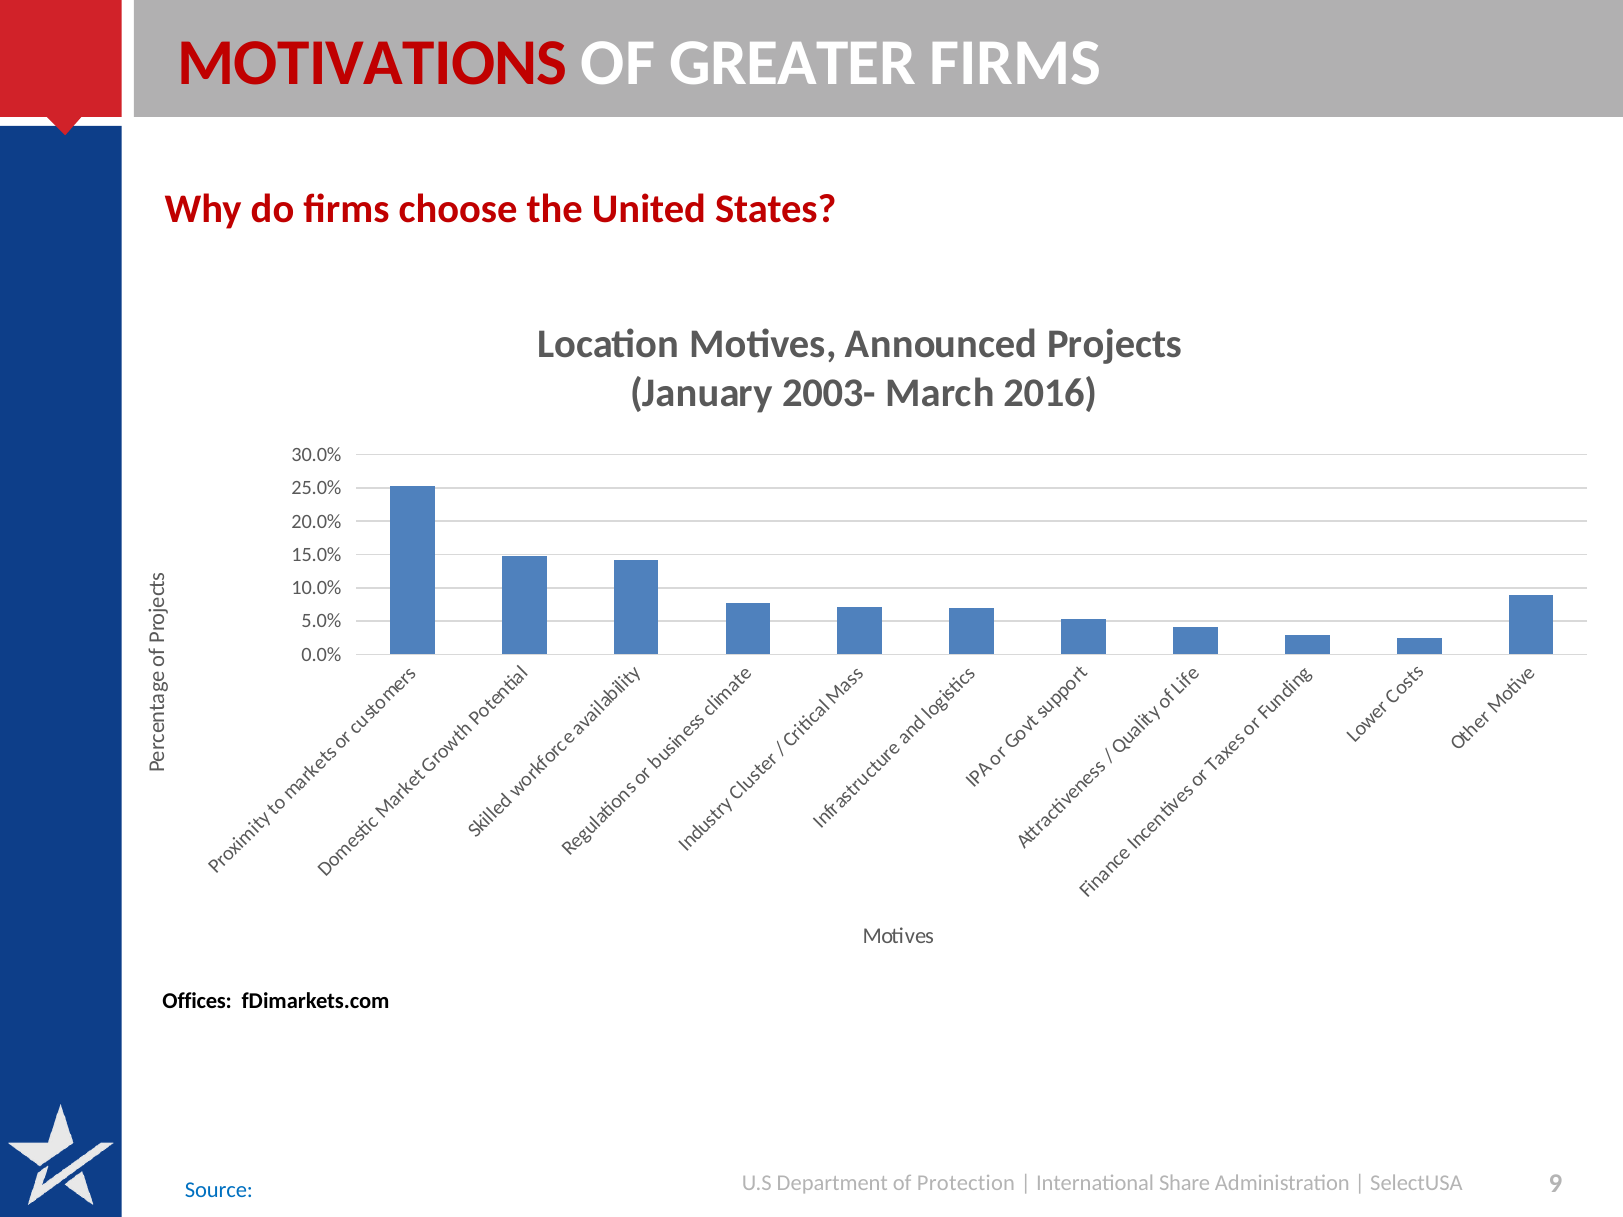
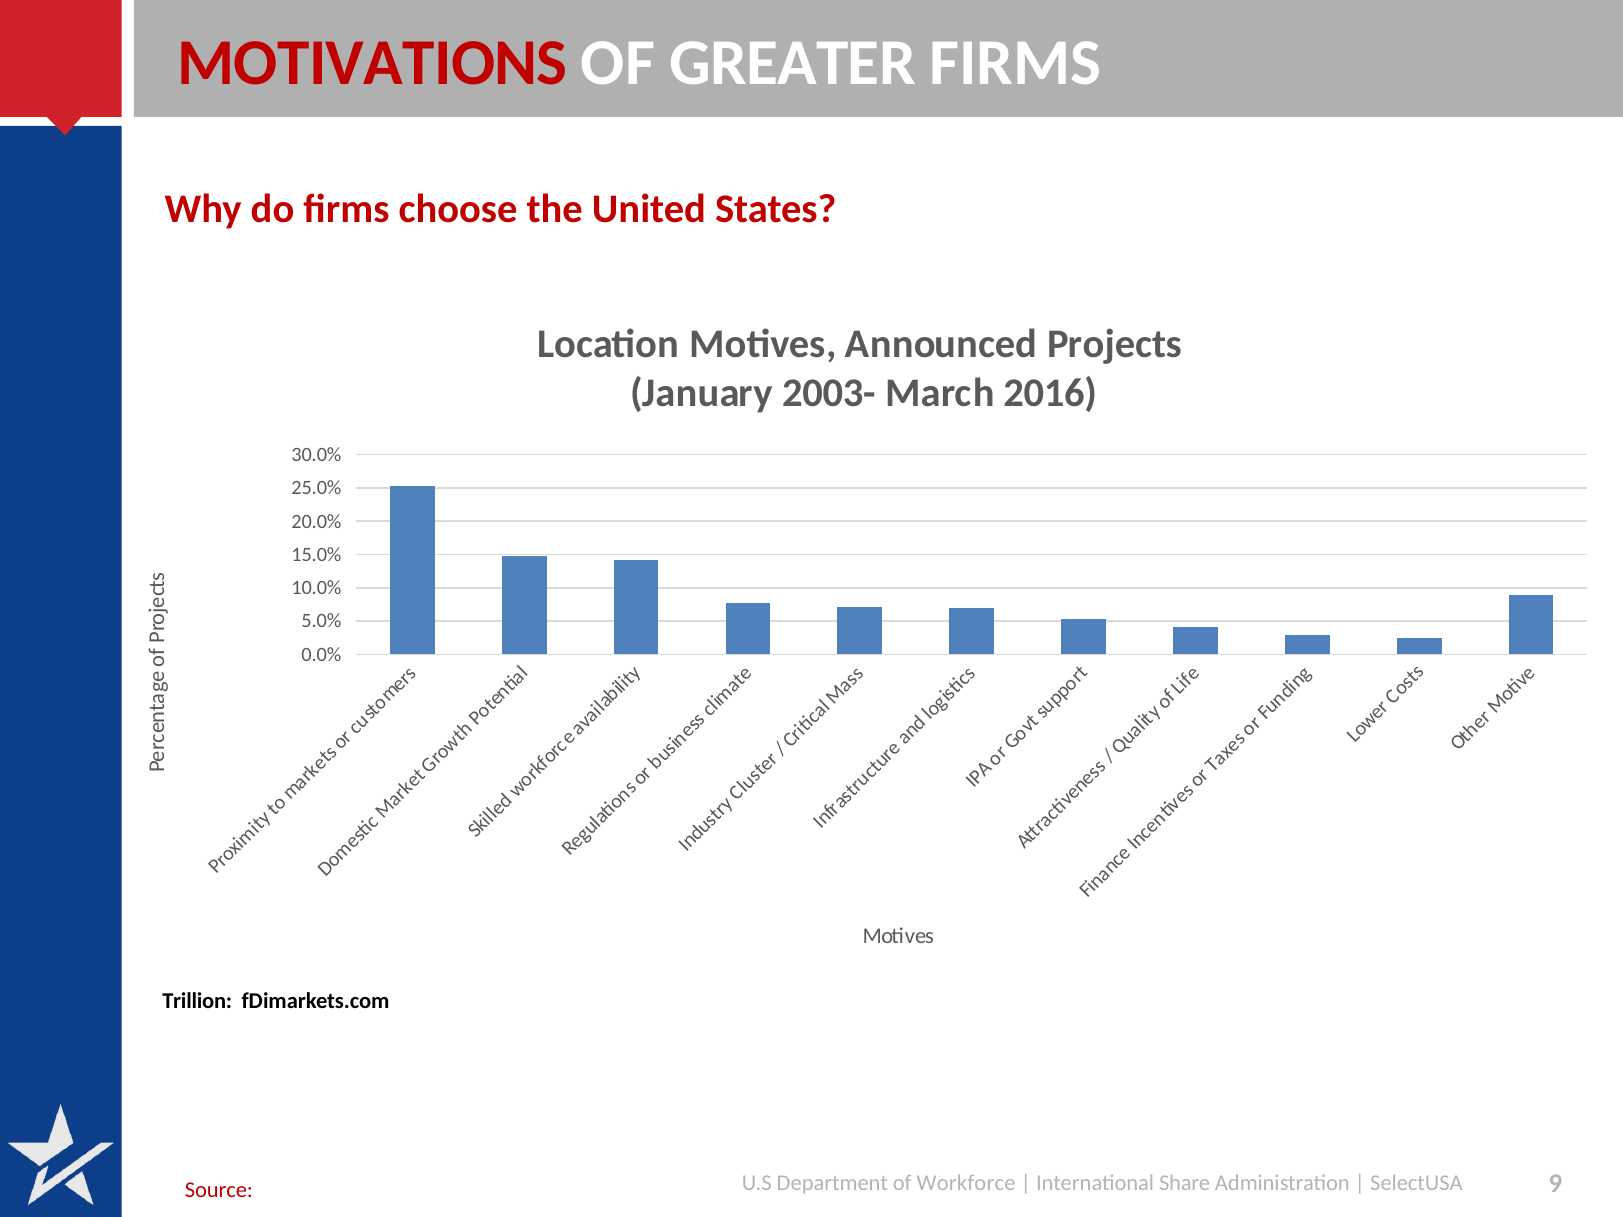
Offices: Offices -> Trillion (197, 1001)
Protection: Protection -> Workforce (966, 1184)
Source colour: blue -> red (219, 1190)
